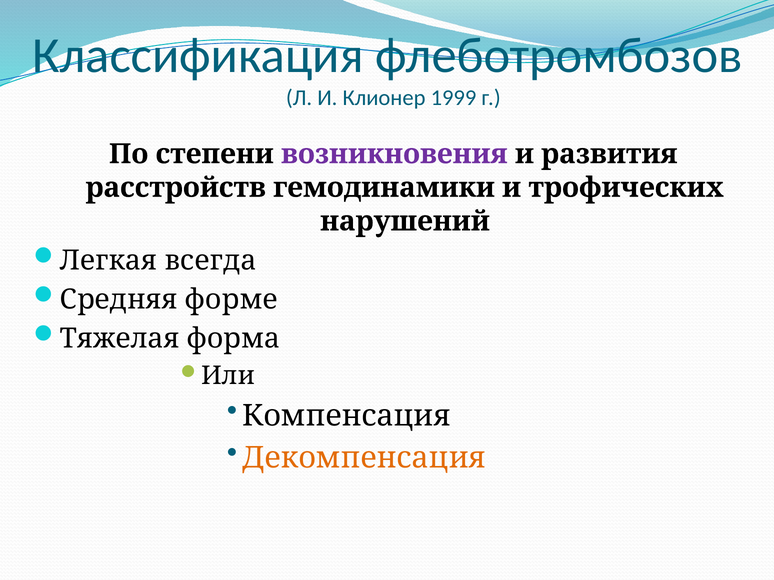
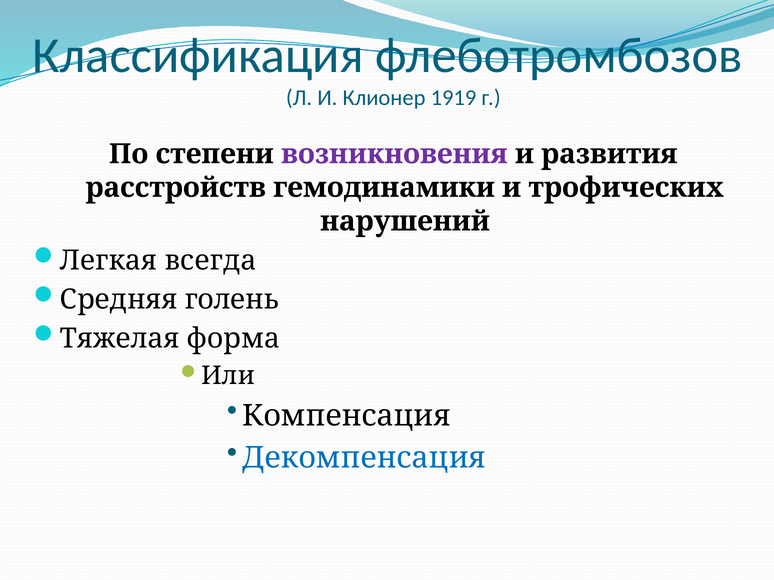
1999: 1999 -> 1919 (453, 98)
форме: форме -> голень (232, 300)
Декомпенсация colour: orange -> blue (364, 458)
